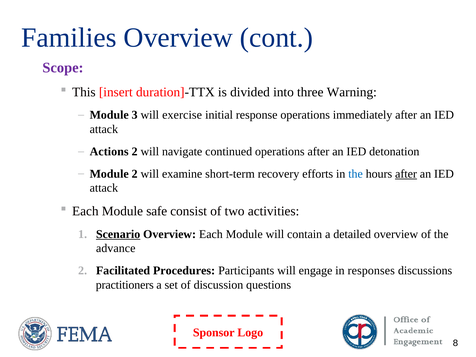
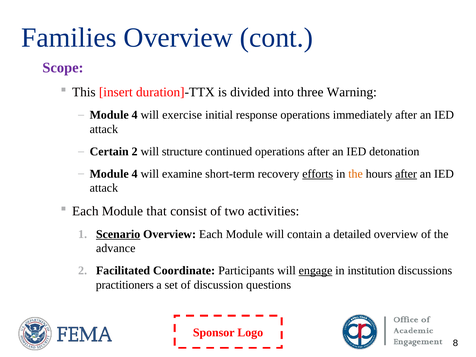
3: 3 -> 4 (135, 115)
Actions: Actions -> Certain (109, 152)
navigate: navigate -> structure (182, 152)
2: 2 -> 4 (135, 174)
efforts underline: none -> present (318, 174)
the colour: blue -> orange (356, 174)
safe: safe -> that (157, 211)
Procedures: Procedures -> Coordinate (184, 271)
engage underline: none -> present (316, 271)
responses: responses -> institution (371, 271)
